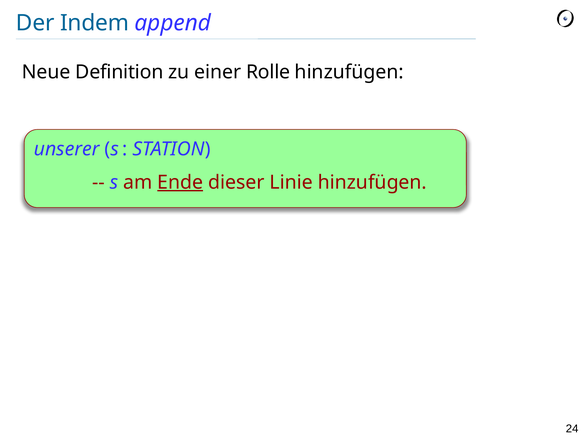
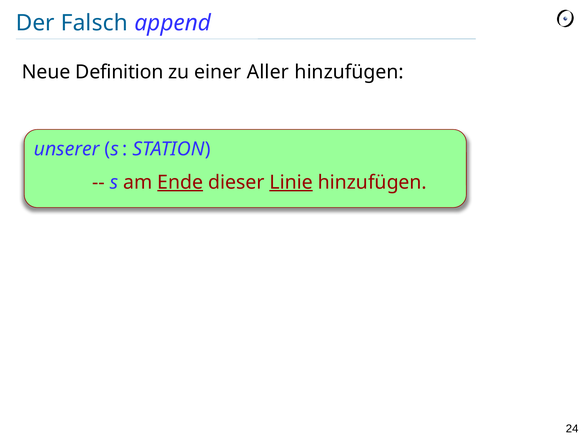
Indem: Indem -> Falsch (94, 23)
Rolle: Rolle -> Aller (268, 72)
Linie underline: none -> present (291, 182)
